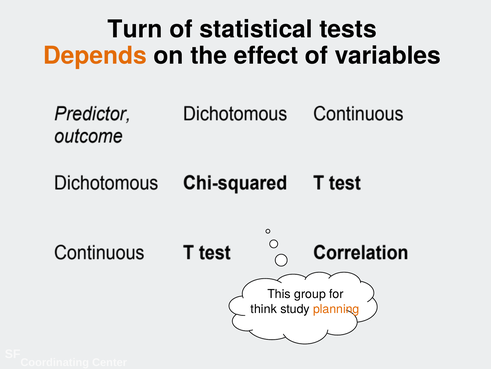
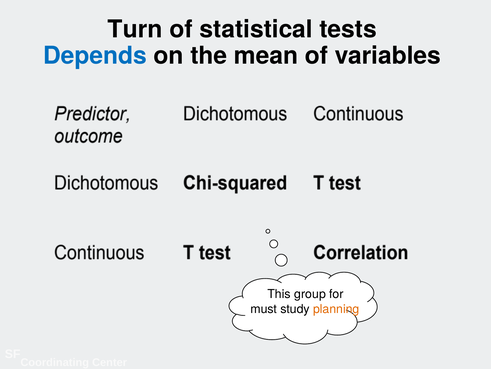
Depends colour: orange -> blue (95, 56)
effect: effect -> mean (266, 56)
think: think -> must (264, 309)
